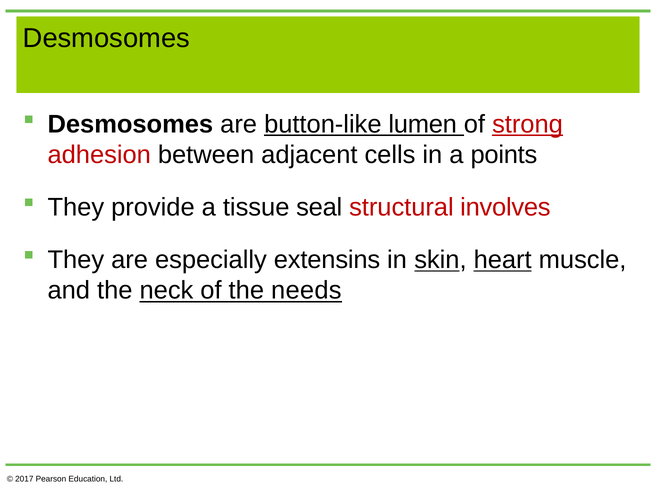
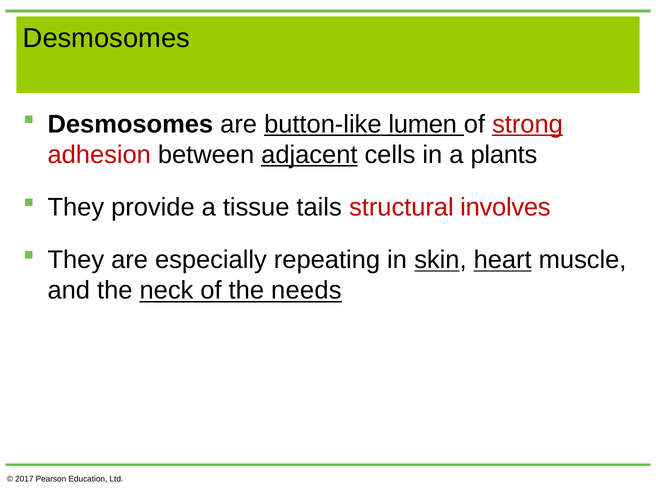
adjacent underline: none -> present (309, 155)
points: points -> plants (504, 155)
seal: seal -> tails (319, 207)
extensins: extensins -> repeating (327, 260)
